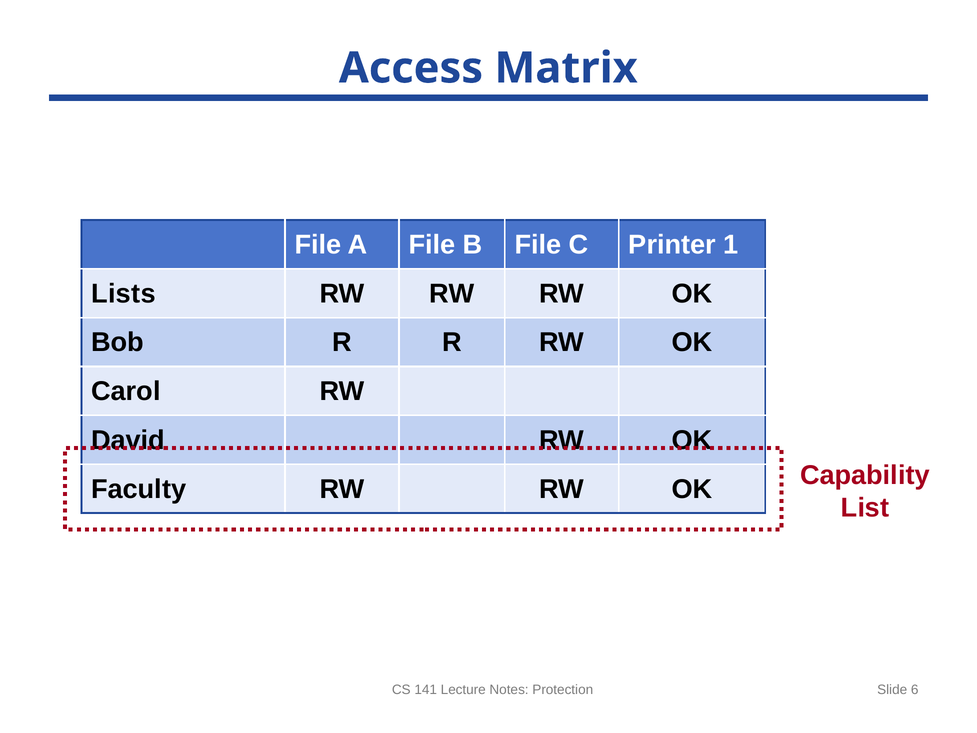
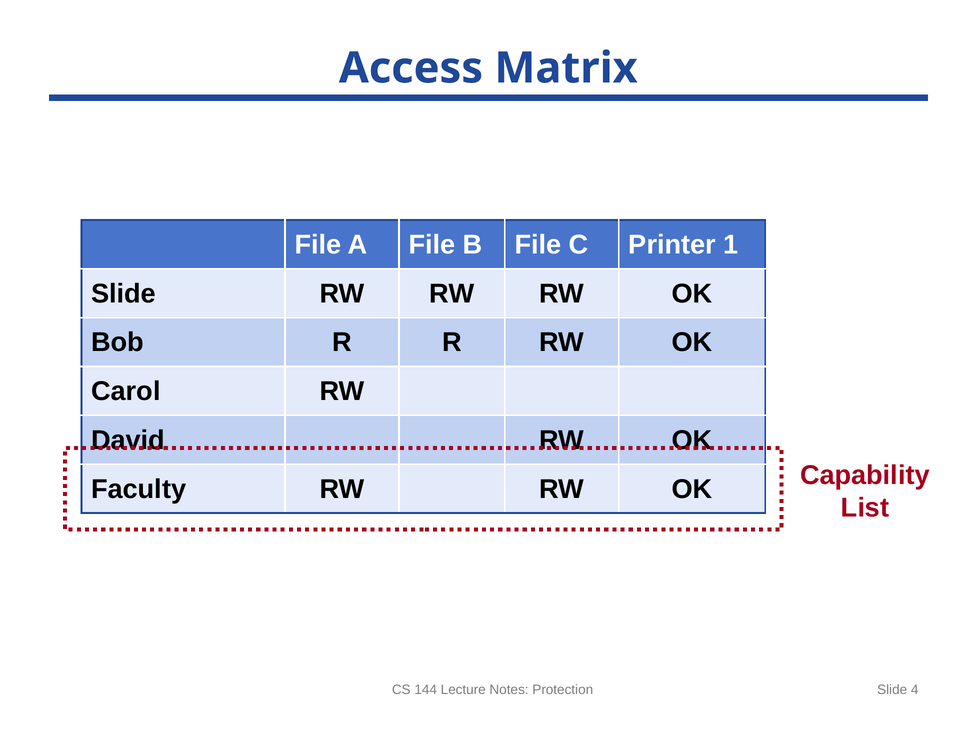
Lists: Lists -> Slide (124, 294)
141: 141 -> 144 (426, 690)
6: 6 -> 4 (915, 690)
